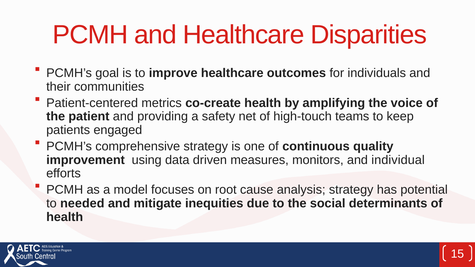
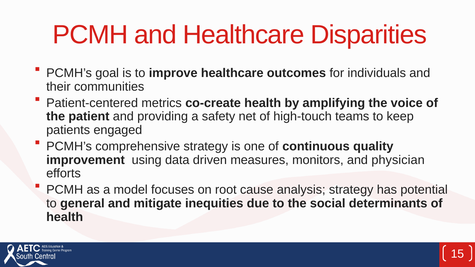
individual: individual -> physician (398, 160)
needed: needed -> general (82, 204)
